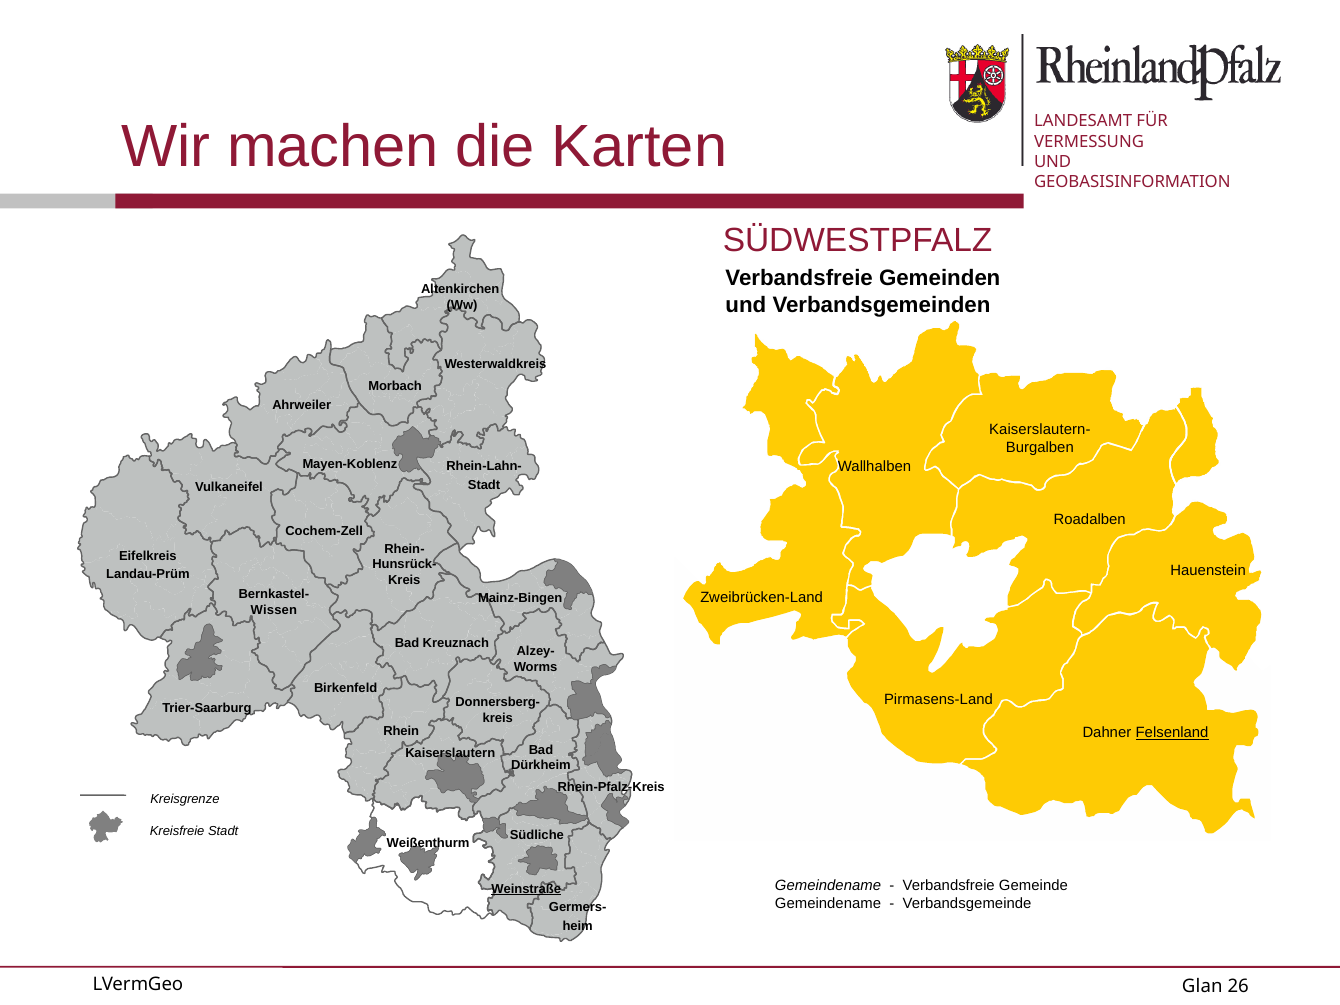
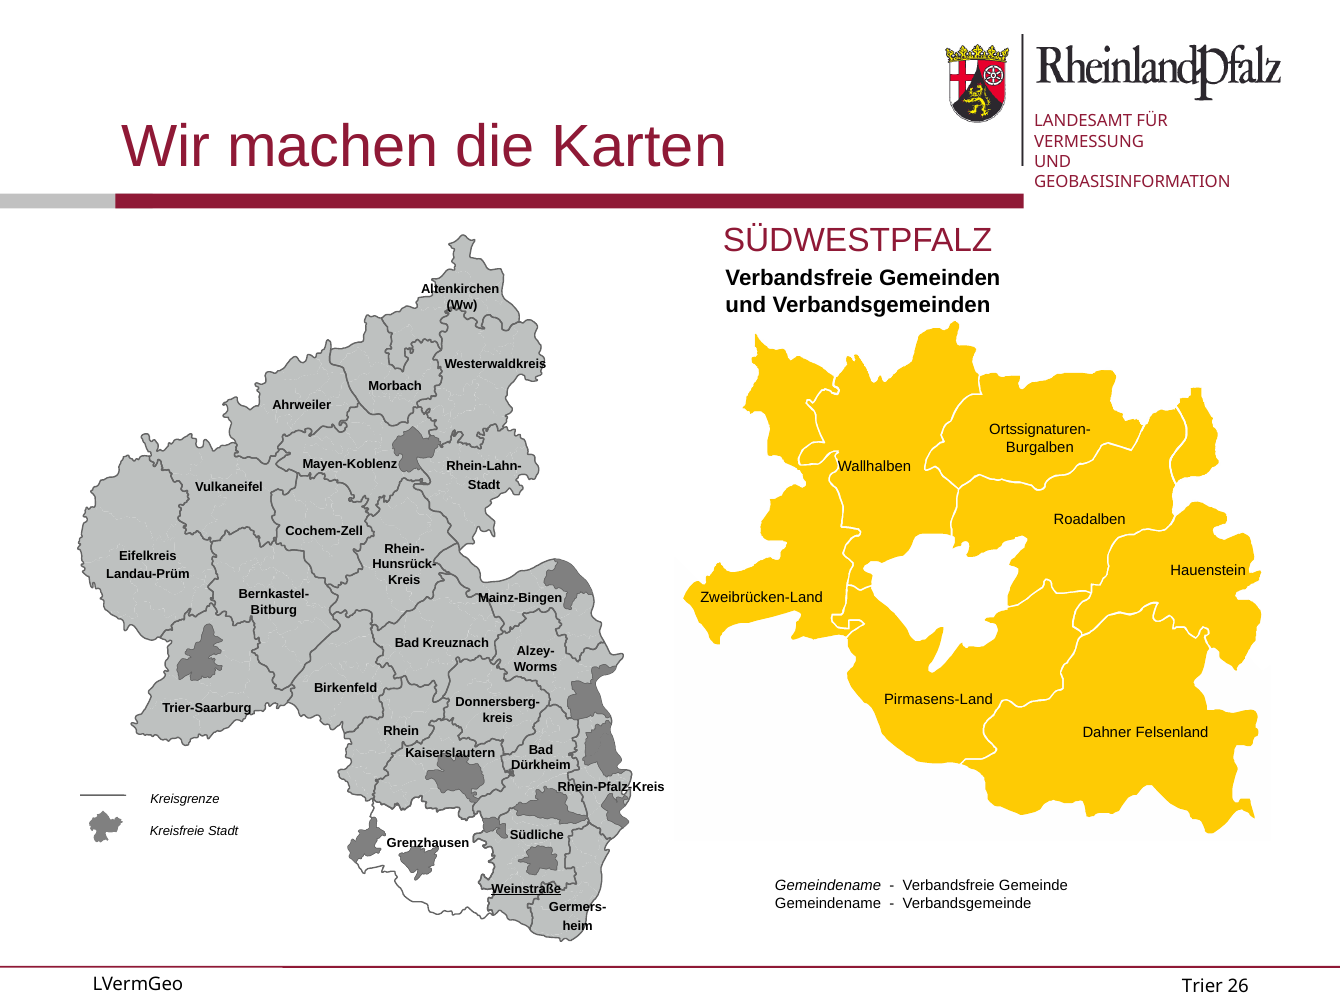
Kaiserslautern-: Kaiserslautern- -> Ortssignaturen- (1040, 430)
Wissen: Wissen -> Bitburg (274, 610)
Felsenland underline: present -> none (1172, 733)
Weißenthurm: Weißenthurm -> Grenzhausen (428, 843)
Glan: Glan -> Trier (1202, 987)
